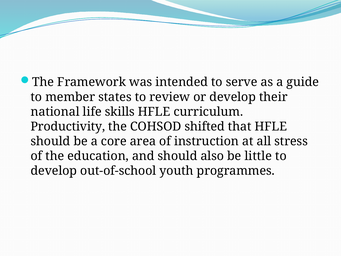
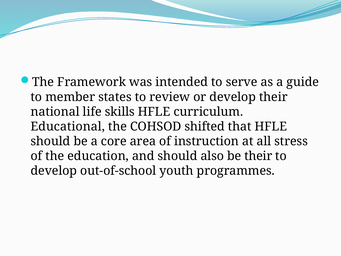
Productivity: Productivity -> Educational (68, 126)
be little: little -> their (258, 156)
